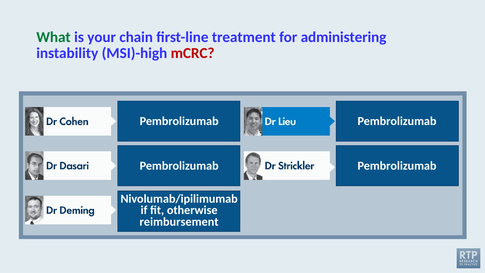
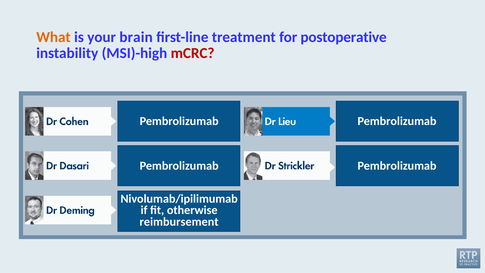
What colour: green -> orange (54, 37)
chain: chain -> brain (136, 37)
administering: administering -> postoperative (344, 37)
